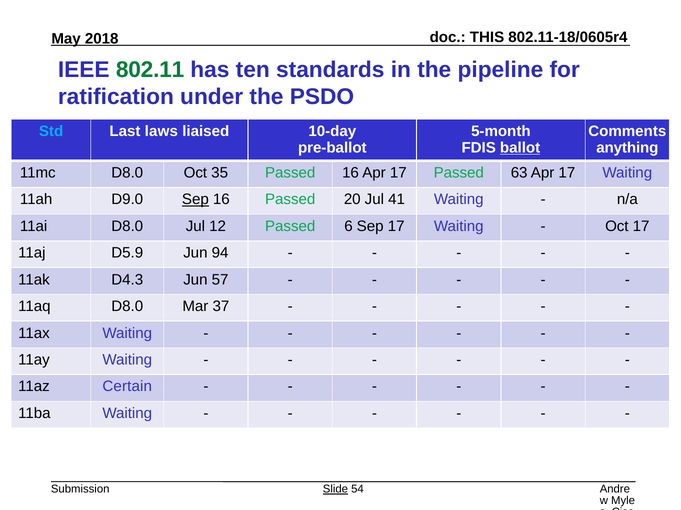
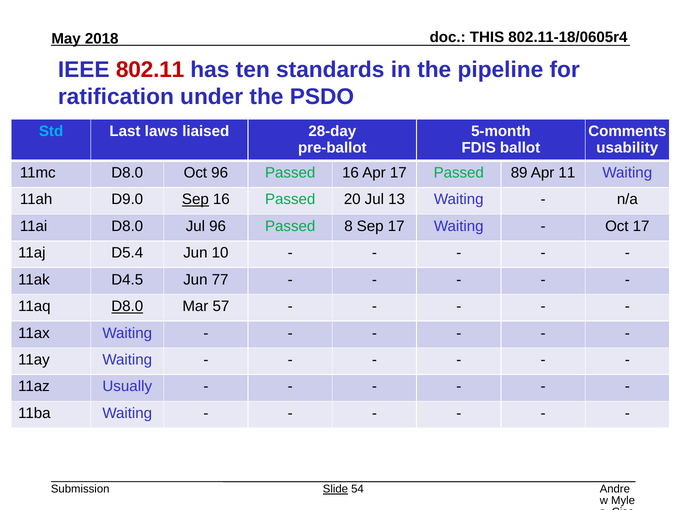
802.11 colour: green -> red (150, 70)
10-day: 10-day -> 28-day (332, 131)
ballot underline: present -> none (520, 148)
anything: anything -> usability (627, 148)
Oct 35: 35 -> 96 (220, 173)
63: 63 -> 89 (519, 173)
17: 17 -> 11 (567, 173)
41: 41 -> 13 (397, 200)
Jul 12: 12 -> 96 (218, 227)
6: 6 -> 8 (348, 227)
D5.9: D5.9 -> D5.4 (127, 253)
94: 94 -> 10 (220, 253)
D4.3: D4.3 -> D4.5 (127, 280)
57: 57 -> 77 (220, 280)
D8.0 underline: none -> present (127, 307)
37: 37 -> 57 (221, 307)
Certain: Certain -> Usually (127, 387)
